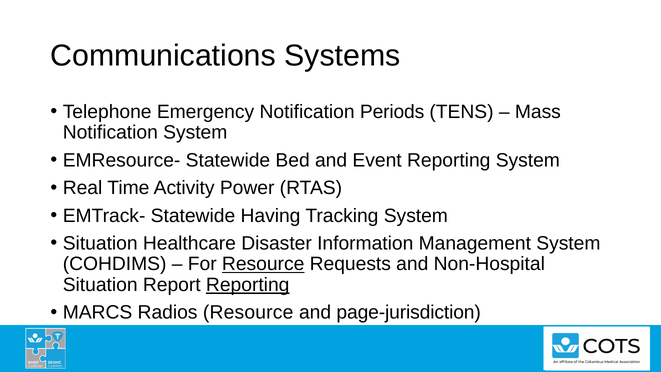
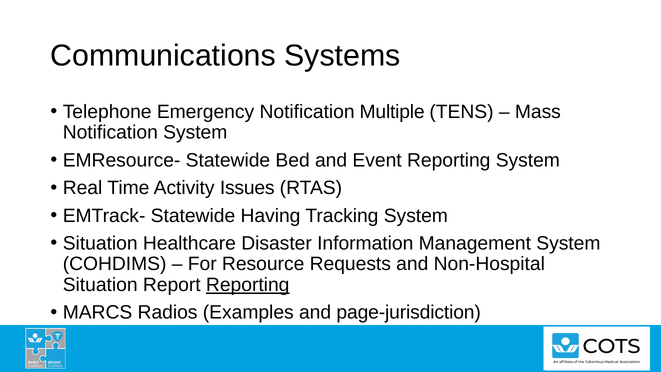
Periods: Periods -> Multiple (392, 112)
Power: Power -> Issues (247, 188)
Resource underline: present -> none (263, 264)
Radios Resource: Resource -> Examples (248, 312)
